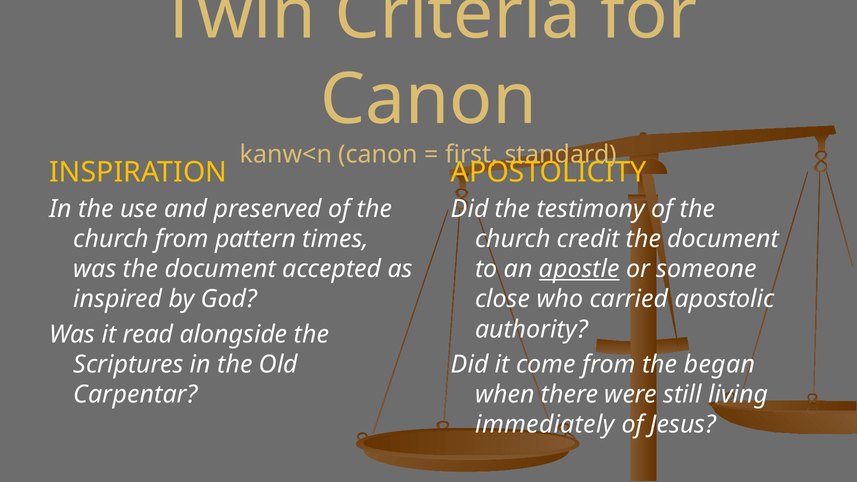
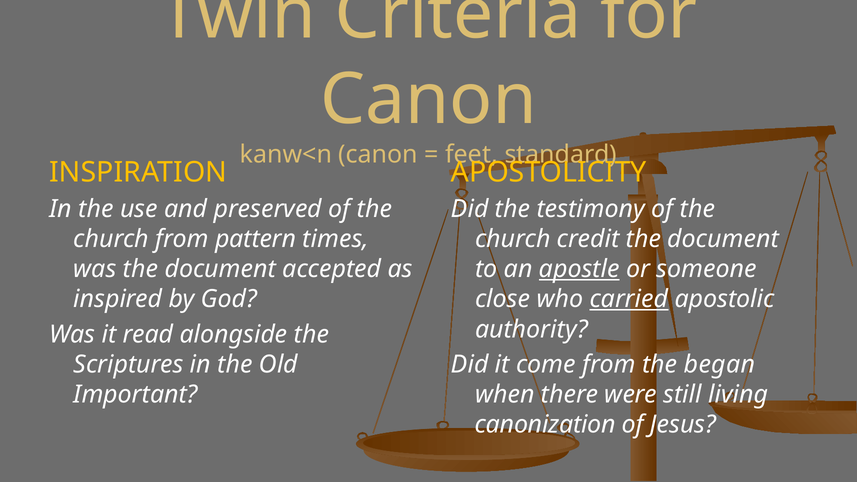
first: first -> feet (472, 154)
carried underline: none -> present (629, 299)
Carpentar: Carpentar -> Important (136, 394)
immediately: immediately -> canonization (545, 424)
